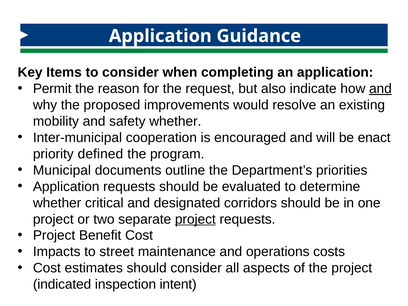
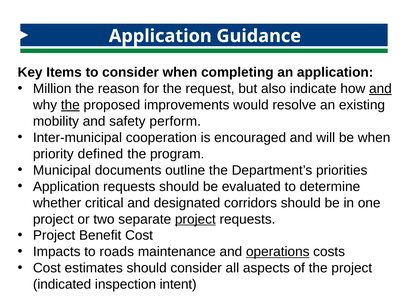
Permit: Permit -> Million (52, 89)
the underline: none -> present (70, 105)
safety whether: whether -> perform (175, 121)
be enact: enact -> when (374, 138)
street: street -> roads (117, 252)
operations underline: none -> present (278, 252)
